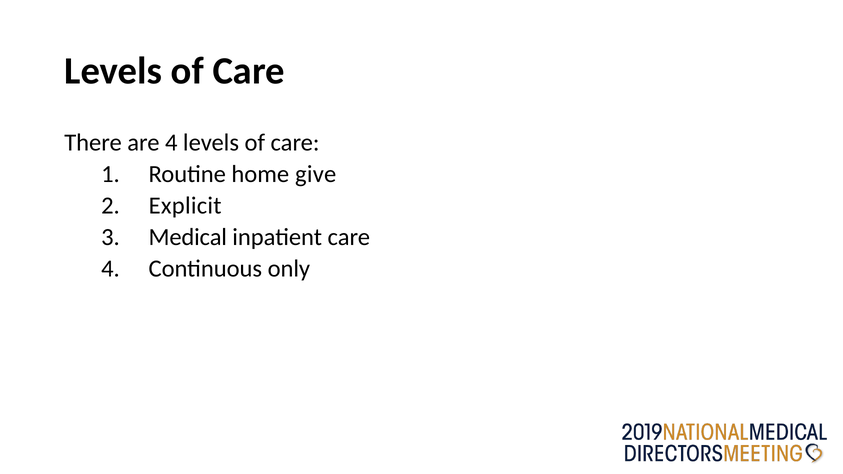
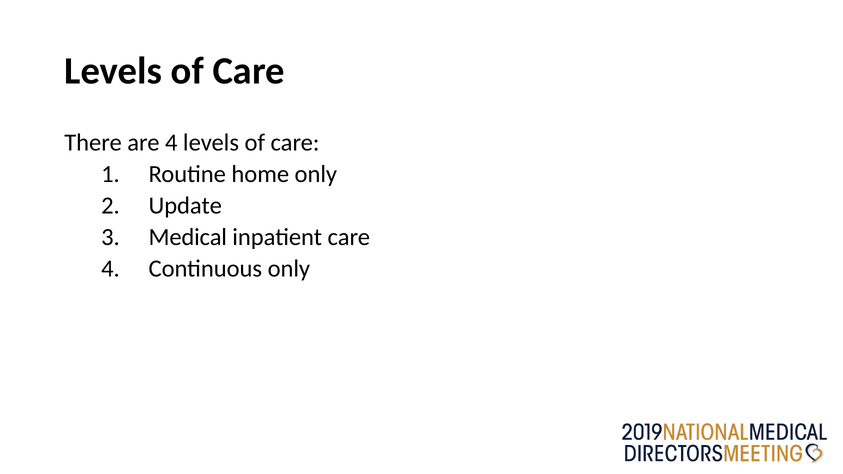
home give: give -> only (316, 174)
Explicit: Explicit -> Update (185, 206)
